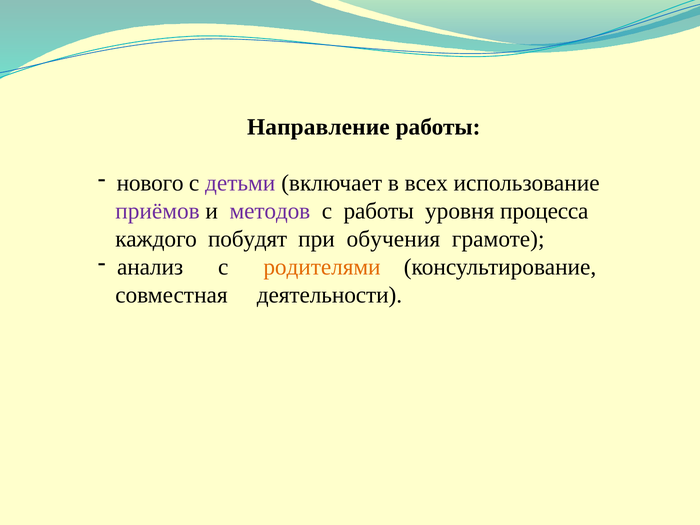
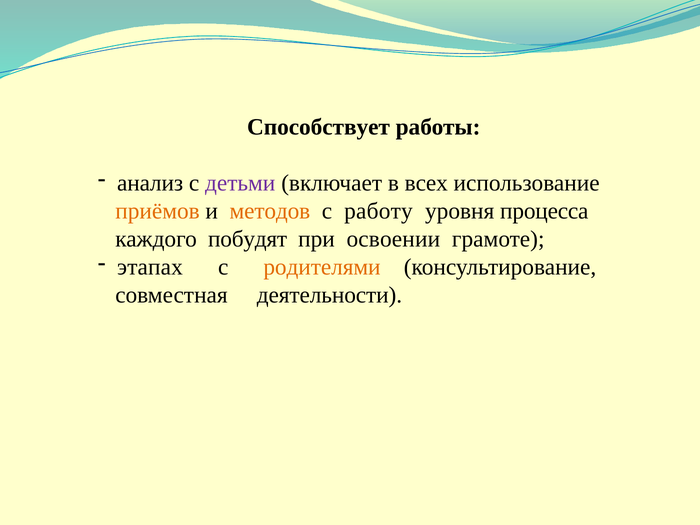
Направление: Направление -> Способствует (318, 127)
нового: нового -> анализ (150, 183)
приёмов colour: purple -> orange (157, 211)
методов colour: purple -> orange (270, 211)
с работы: работы -> работу (378, 211)
обучения: обучения -> освоении (393, 239)
анализ: анализ -> этапах (150, 267)
